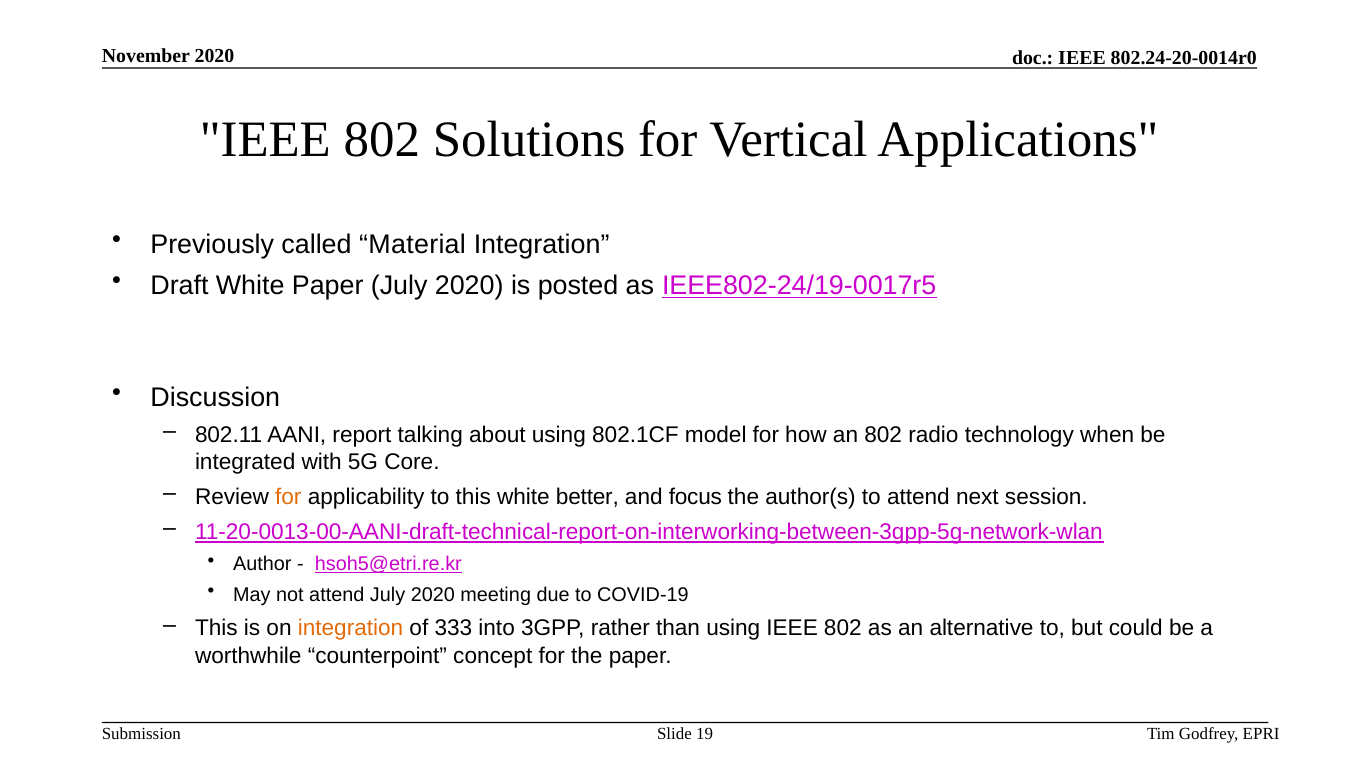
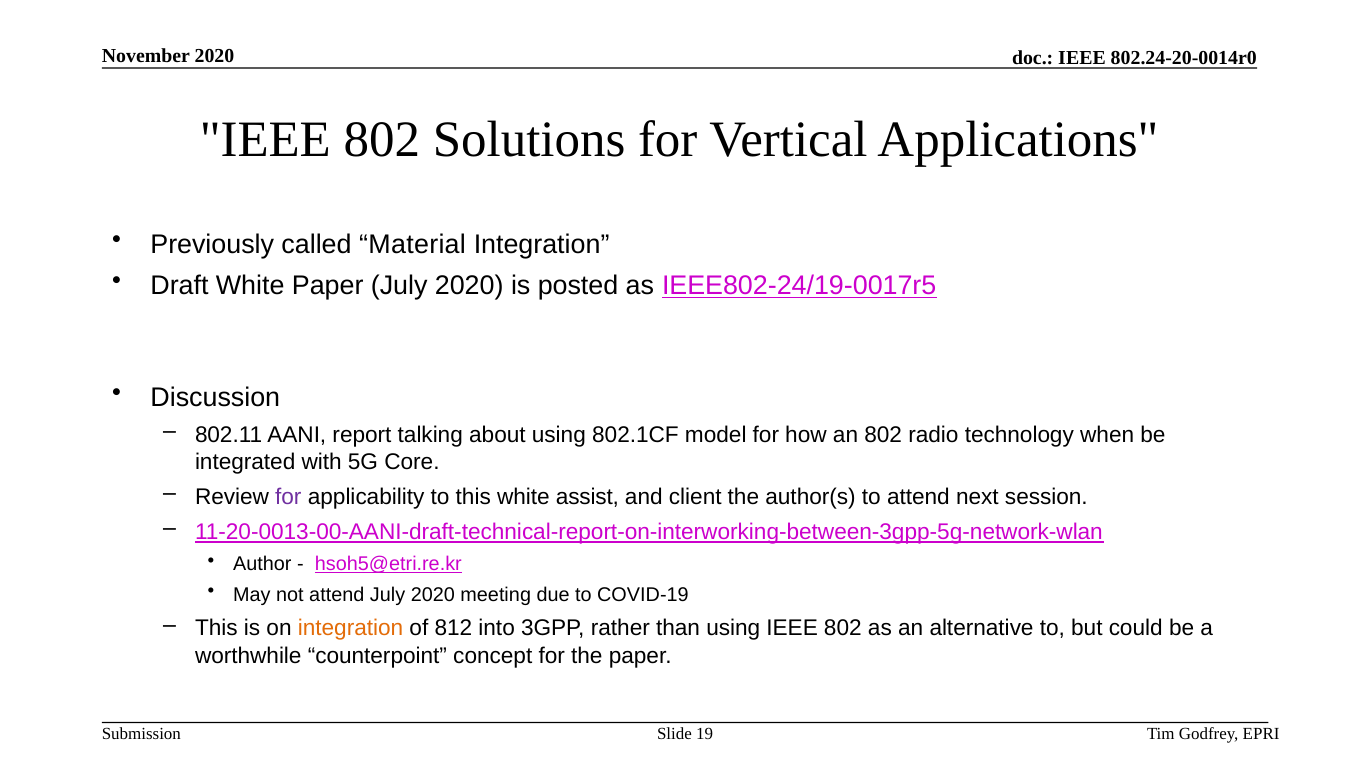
for colour: orange -> purple (288, 496)
better: better -> assist (587, 496)
focus: focus -> client (695, 496)
333: 333 -> 812 (453, 628)
